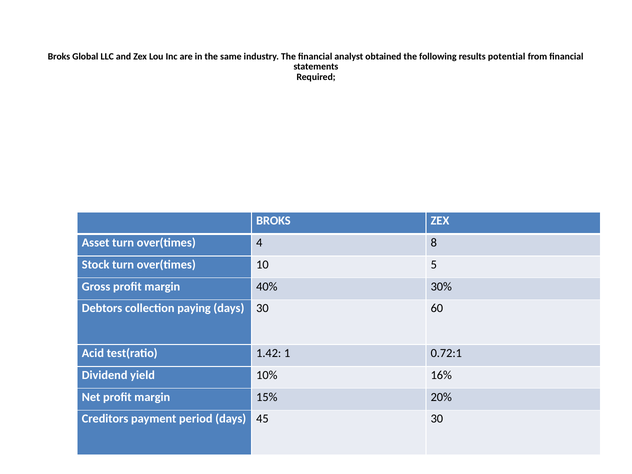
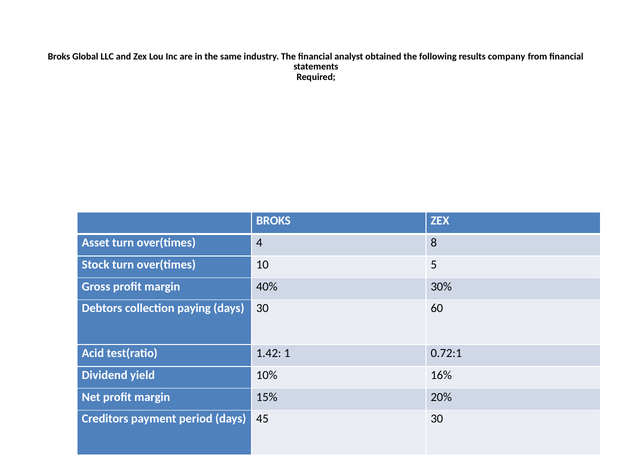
potential: potential -> company (507, 56)
